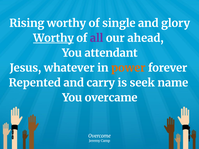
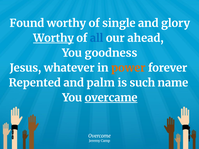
Rising: Rising -> Found (27, 23)
all colour: purple -> blue (97, 38)
attendant: attendant -> goodness (111, 53)
carry: carry -> palm (101, 83)
seek: seek -> such (142, 83)
overcame underline: none -> present (111, 98)
